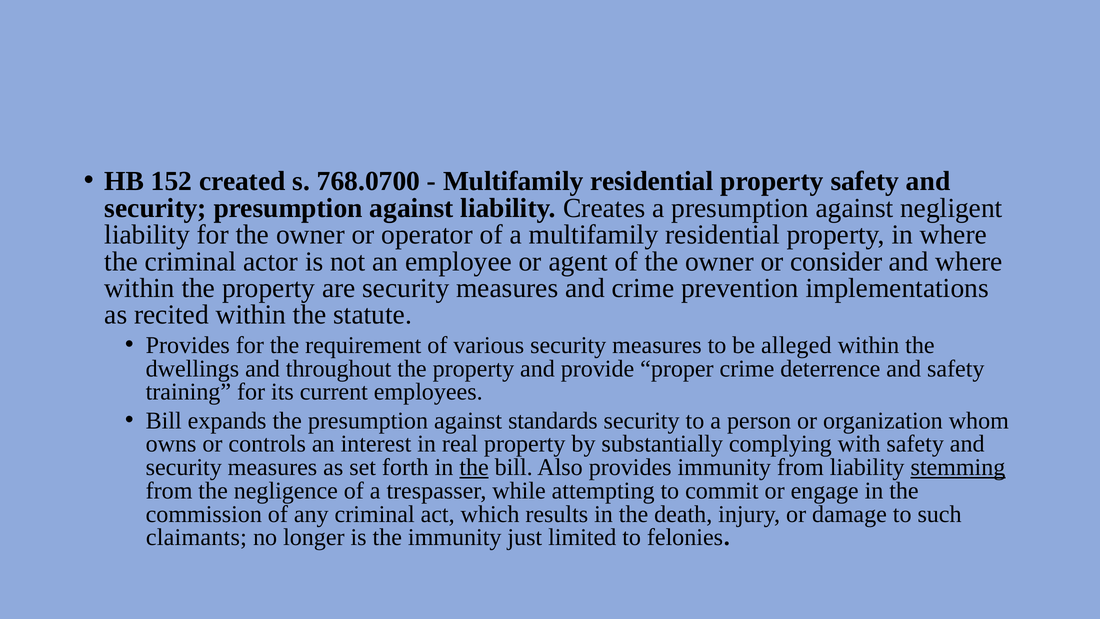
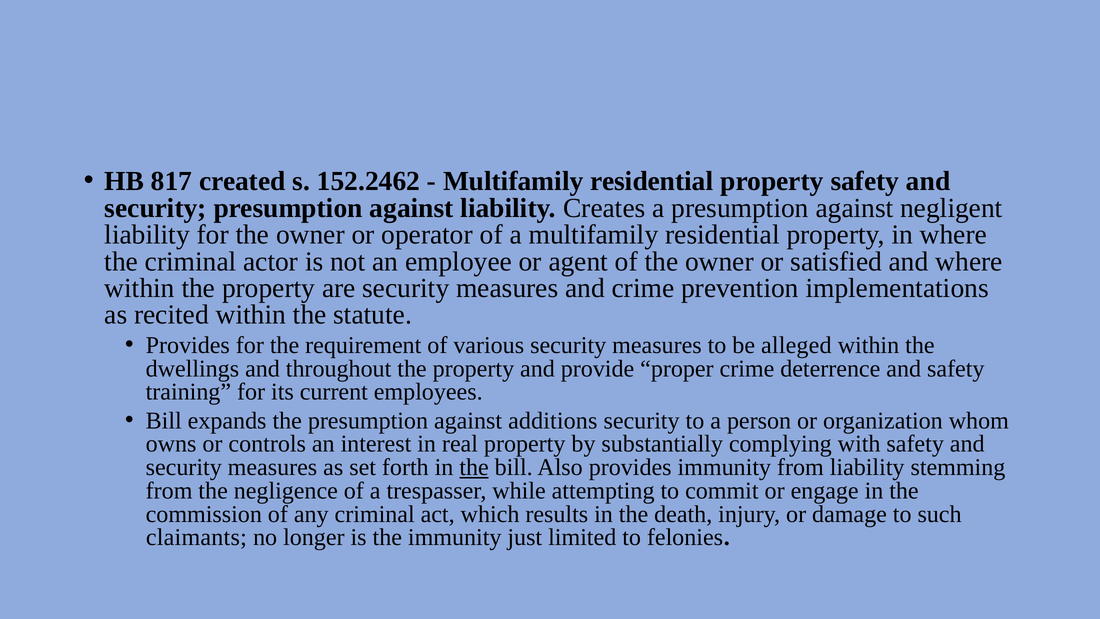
152: 152 -> 817 (172, 181)
768.0700: 768.0700 -> 152.2462 (369, 181)
consider: consider -> satisfied (836, 261)
standards: standards -> additions (553, 420)
stemming underline: present -> none (958, 467)
